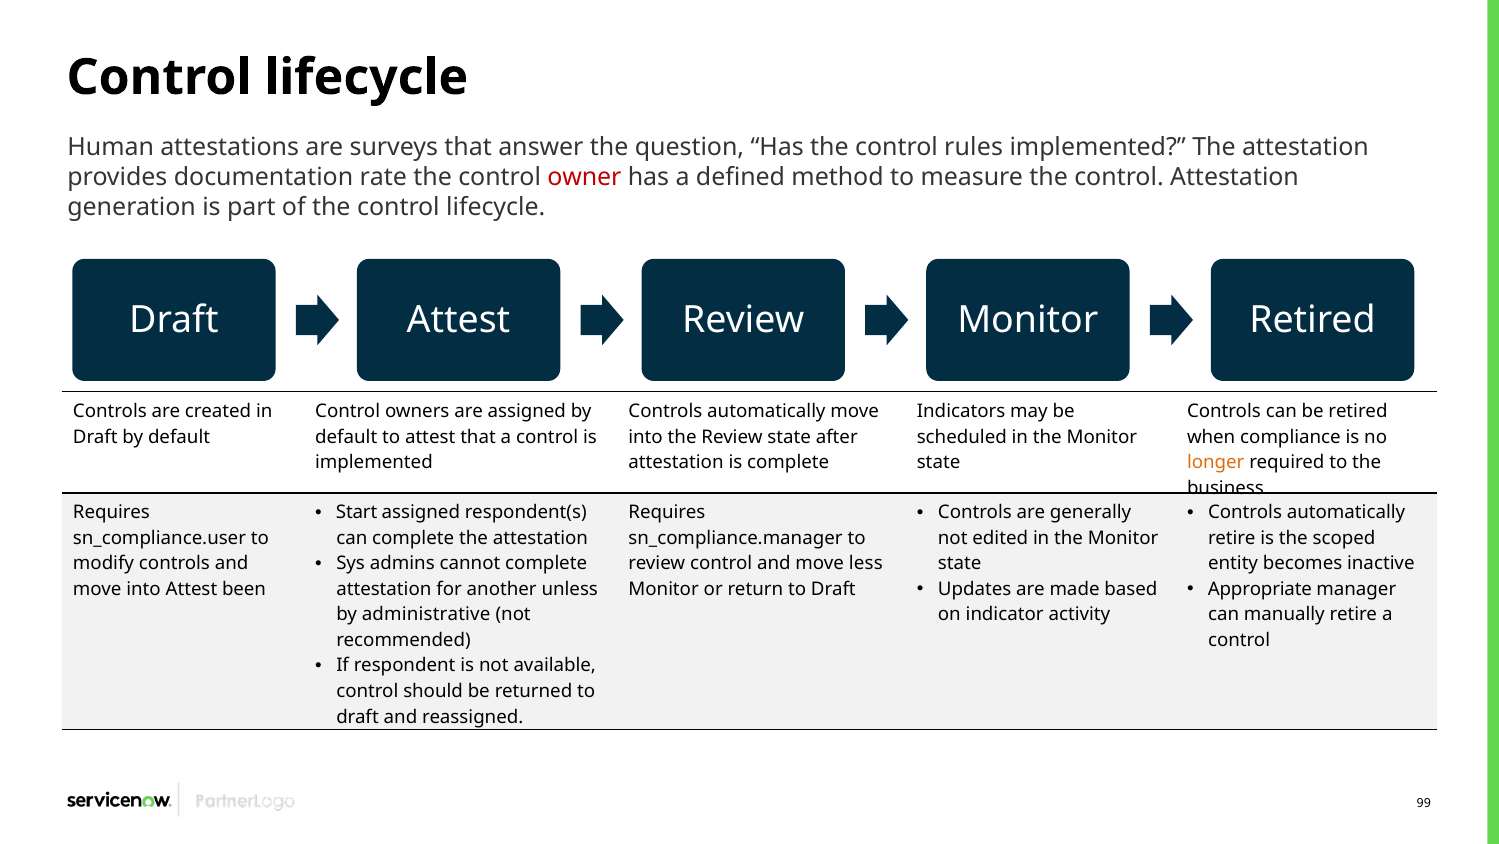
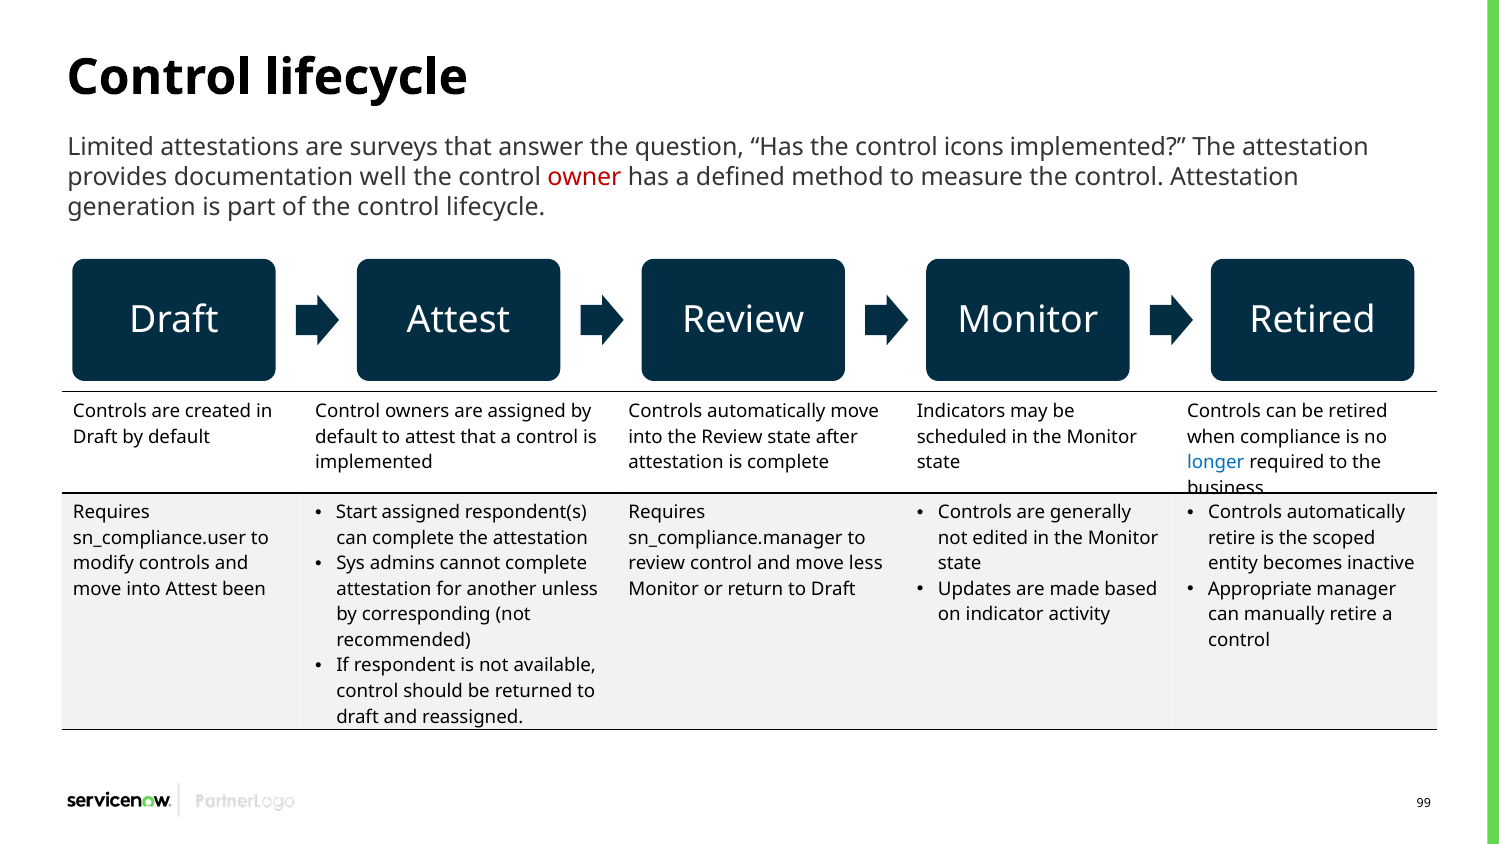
Human: Human -> Limited (111, 147)
rules: rules -> icons (974, 147)
rate: rate -> well (383, 177)
longer colour: orange -> blue (1216, 462)
administrative: administrative -> corresponding (426, 614)
